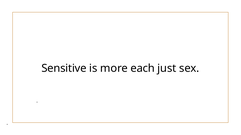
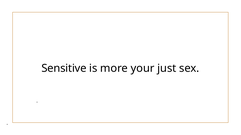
each: each -> your (143, 69)
